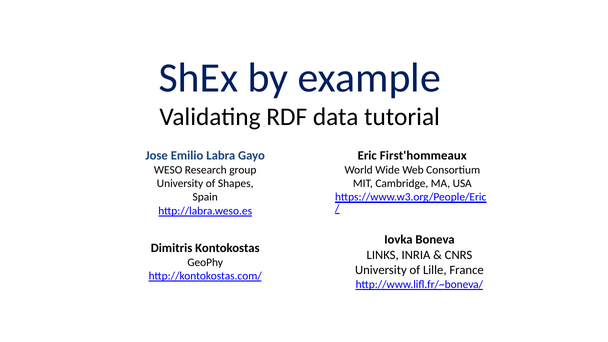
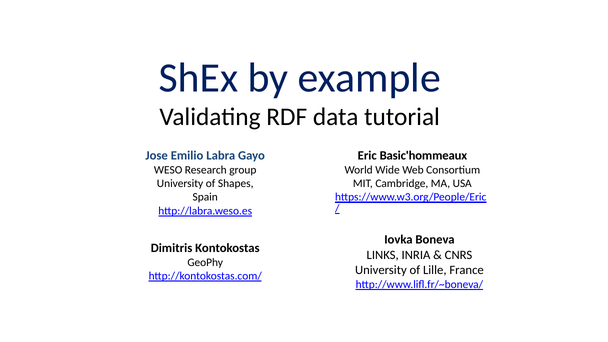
First'hommeaux: First'hommeaux -> Basic'hommeaux (423, 156)
